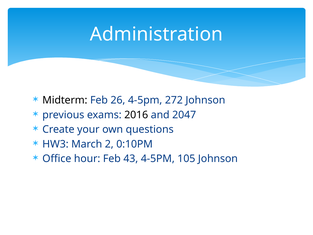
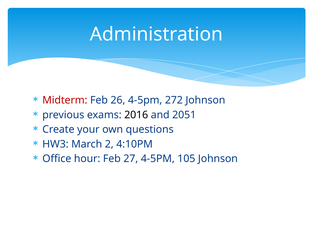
Midterm colour: black -> red (65, 100)
2047: 2047 -> 2051 (184, 115)
0:10PM: 0:10PM -> 4:10PM (135, 144)
43: 43 -> 27 (131, 159)
